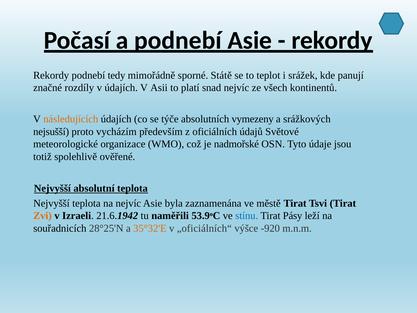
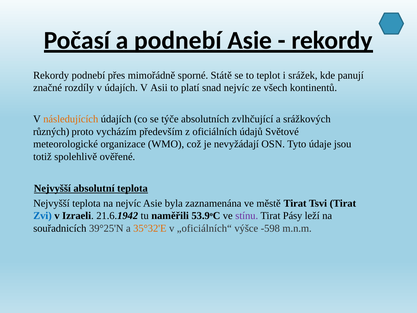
tedy: tedy -> přes (116, 75)
vymezeny: vymezeny -> zvlhčující (253, 119)
nejsušší: nejsušší -> různých (51, 132)
nadmořské: nadmořské -> nevyžádají (236, 144)
Zvi colour: orange -> blue (42, 216)
stínu colour: blue -> purple (247, 216)
28°25'N: 28°25'N -> 39°25'N (106, 228)
-920: -920 -> -598 (270, 228)
